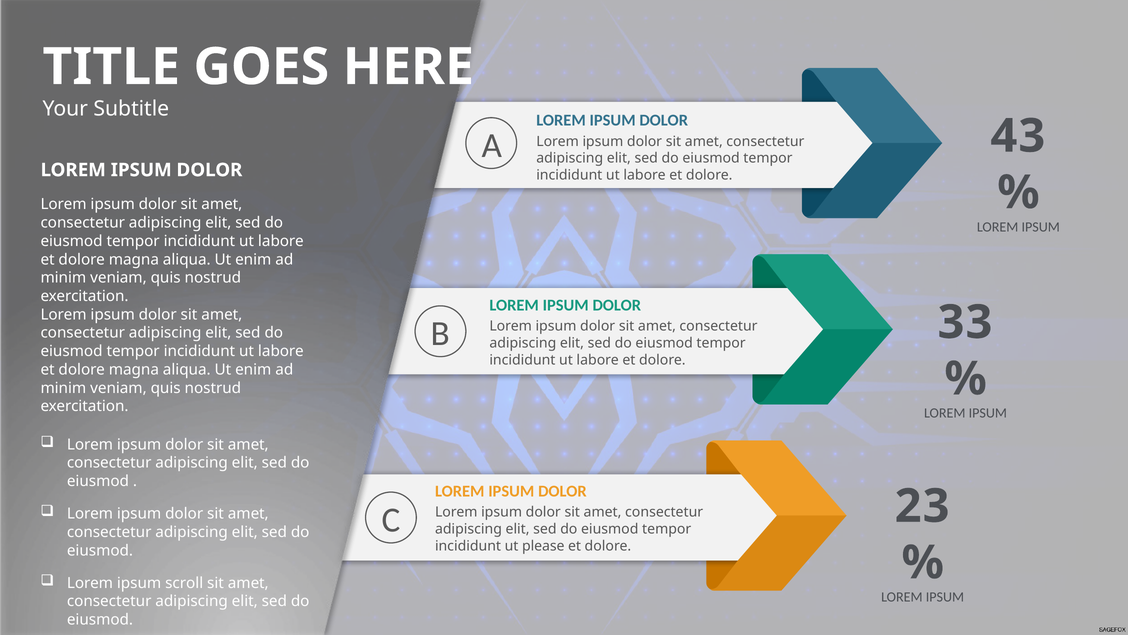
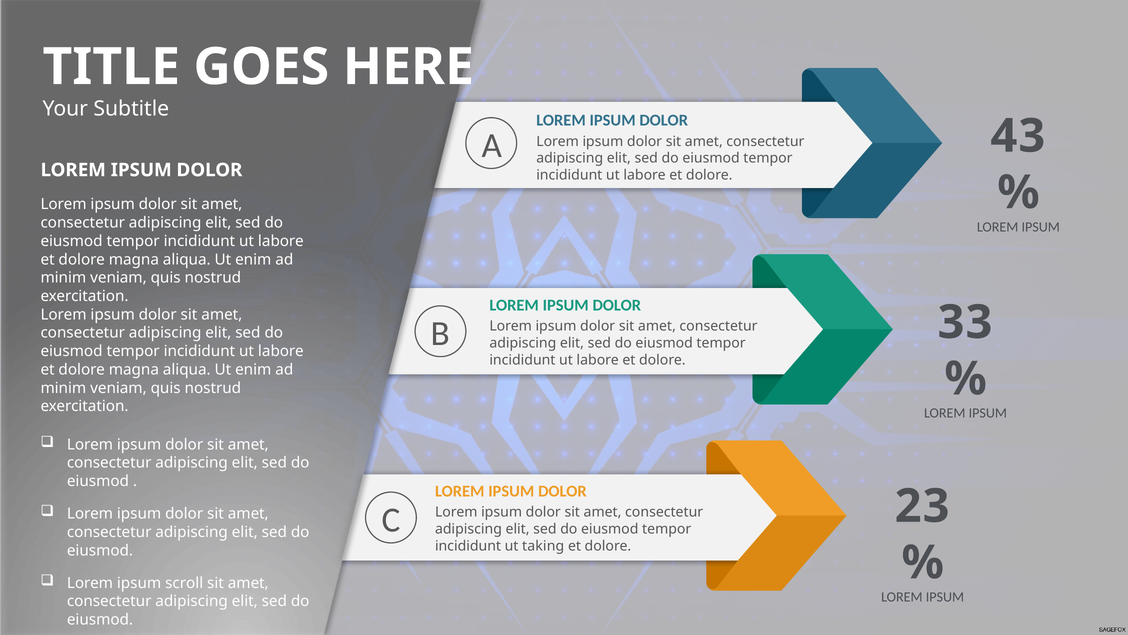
please: please -> taking (543, 546)
